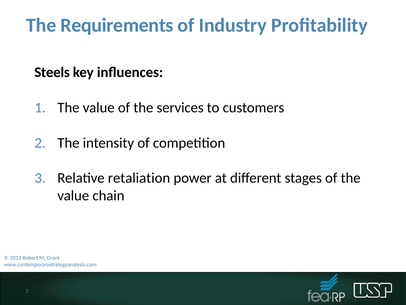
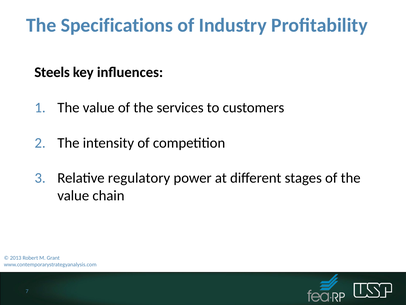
Requirements: Requirements -> Specifications (117, 25)
retaliation: retaliation -> regulatory (139, 178)
